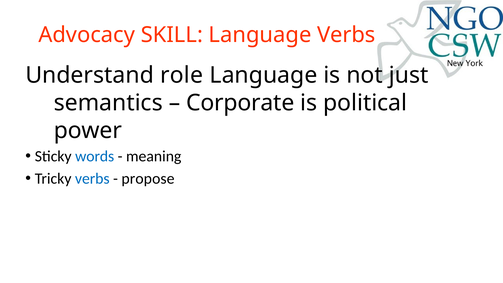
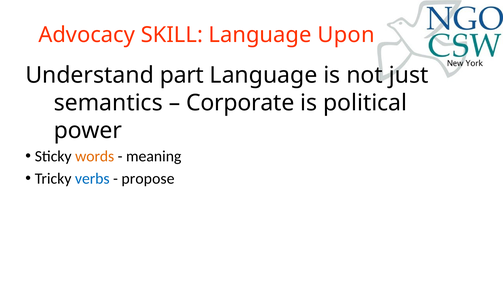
Language Verbs: Verbs -> Upon (346, 35)
role: role -> part (182, 75)
words colour: blue -> orange (95, 156)
